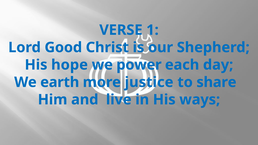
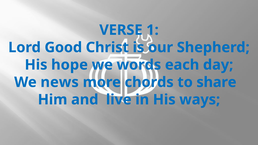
power: power -> words (139, 65)
earth: earth -> news (60, 82)
justice: justice -> chords (149, 82)
